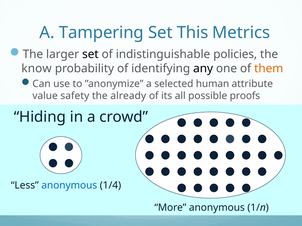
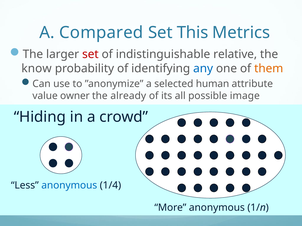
Tampering: Tampering -> Compared (101, 33)
set colour: black -> red (90, 54)
policies: policies -> relative (235, 54)
any colour: black -> blue (203, 69)
safety: safety -> owner (75, 96)
proofs: proofs -> image (245, 96)
